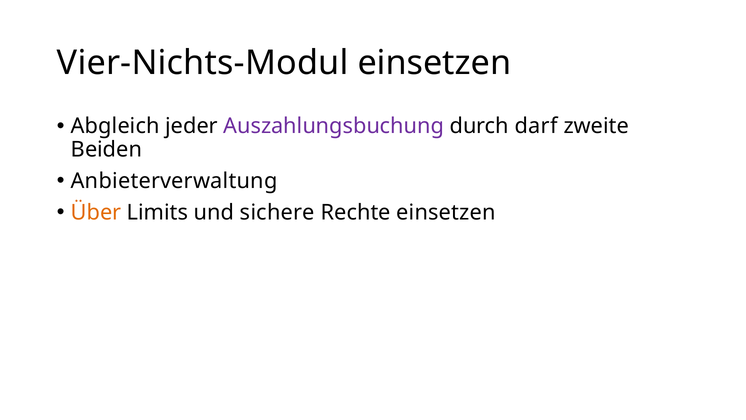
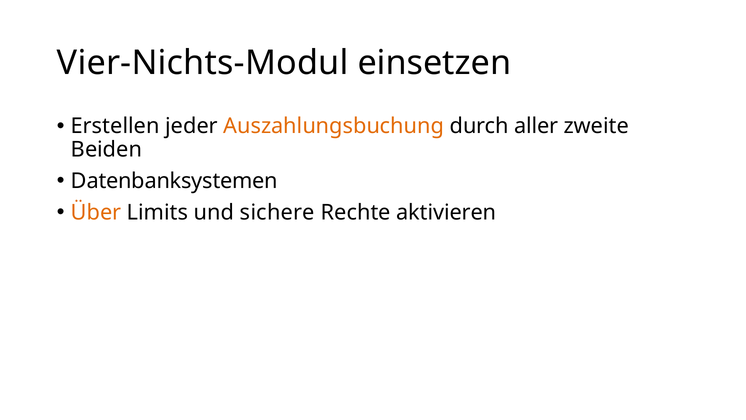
Abgleich: Abgleich -> Erstellen (115, 126)
Auszahlungsbuchung colour: purple -> orange (334, 126)
darf: darf -> aller (536, 126)
Anbieterverwaltung: Anbieterverwaltung -> Datenbanksystemen (174, 181)
Rechte einsetzen: einsetzen -> aktivieren (446, 212)
